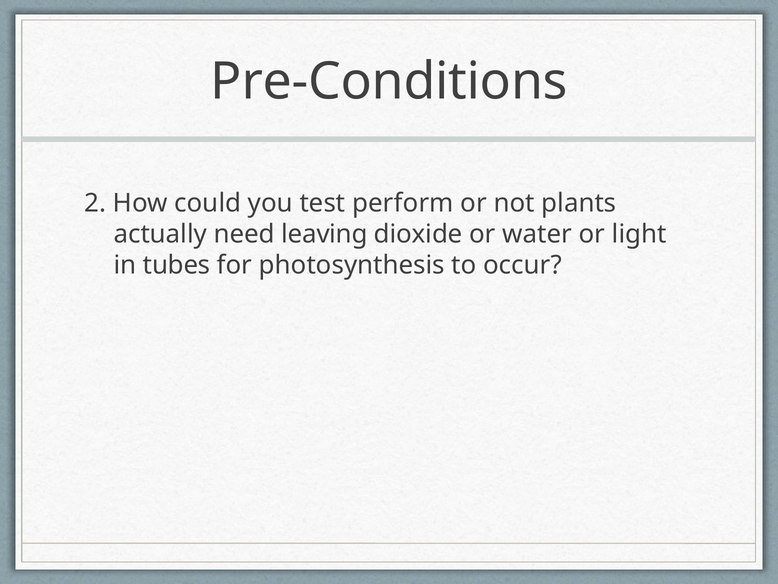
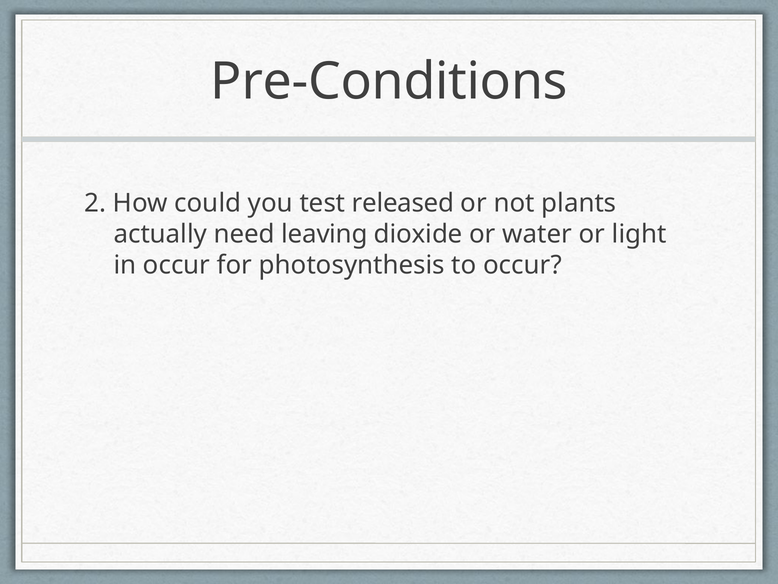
perform: perform -> released (403, 203)
in tubes: tubes -> occur (177, 265)
